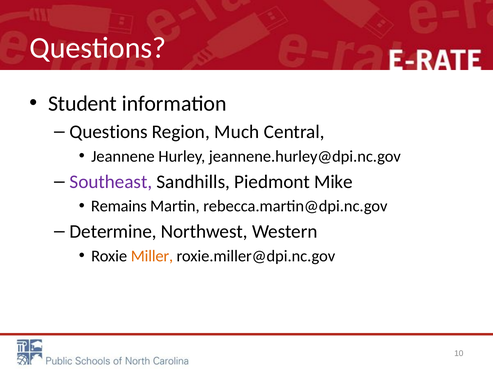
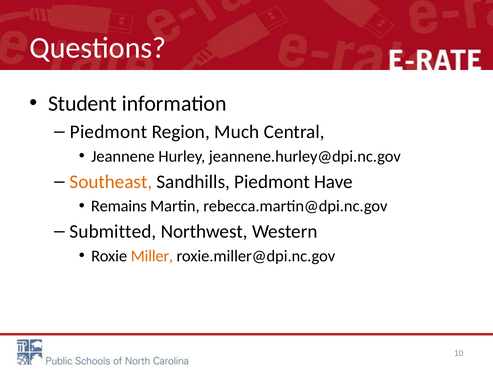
Questions: Questions -> Piedmont (109, 132)
Southeast colour: purple -> orange (111, 182)
Mike: Mike -> Have (333, 182)
Determine: Determine -> Submitted (113, 231)
